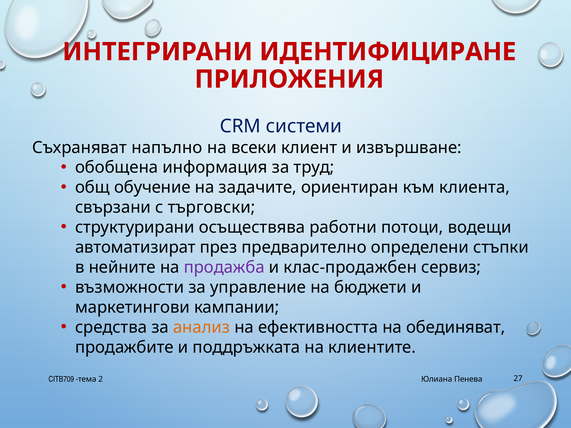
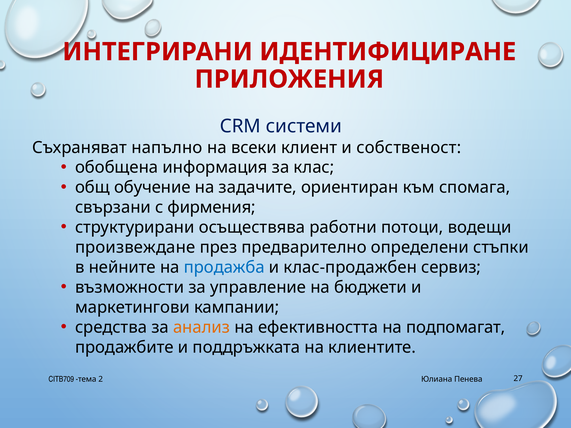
извършване: извършване -> собственост (409, 148)
труд: труд -> клас (314, 168)
клиента: клиента -> спомага (475, 188)
търговски: търговски -> фирмения (212, 208)
автоматизират: автоматизират -> произвеждане (135, 248)
продажба colour: purple -> blue (224, 268)
обединяват: обединяват -> подпомагат (456, 327)
